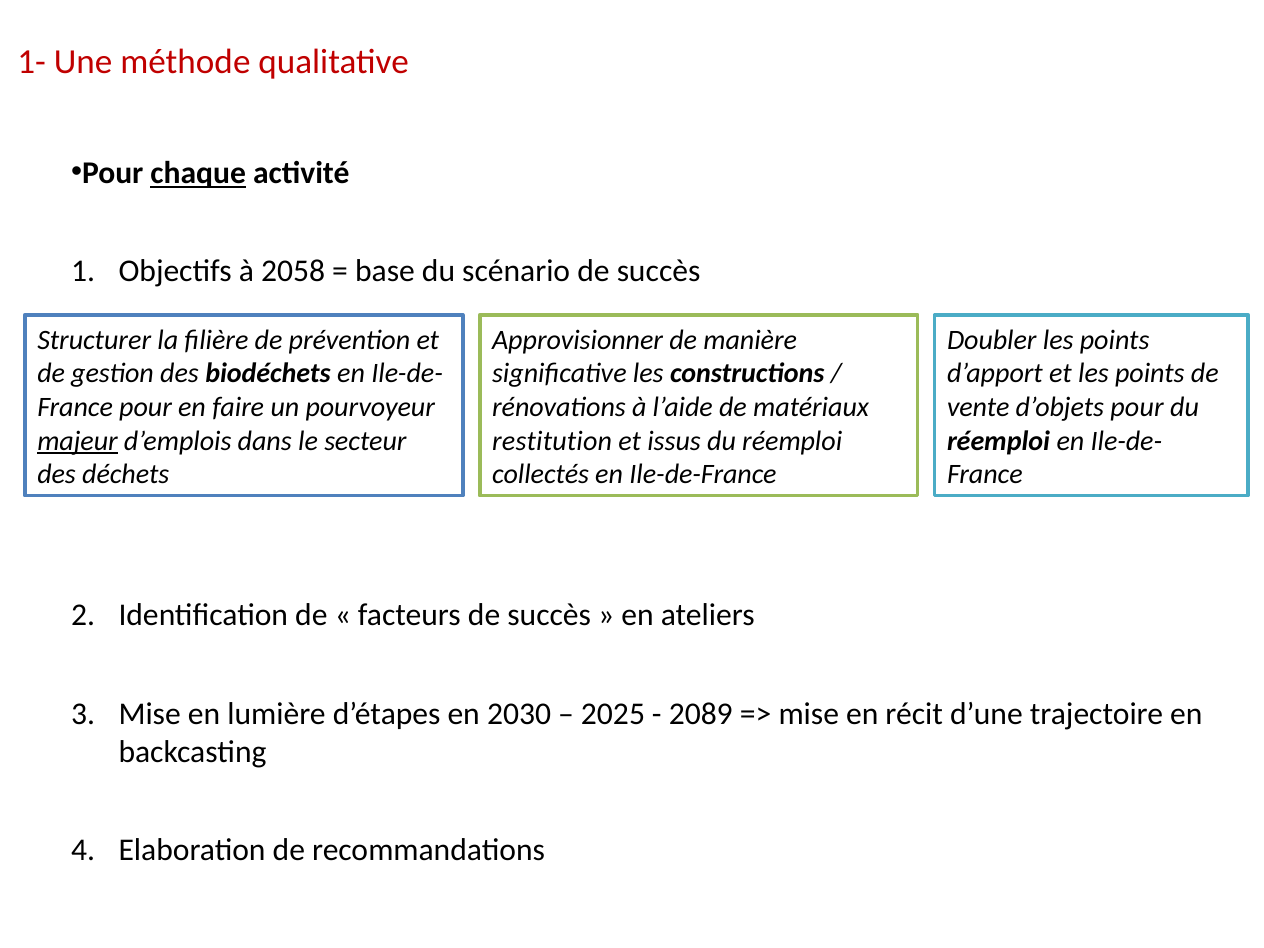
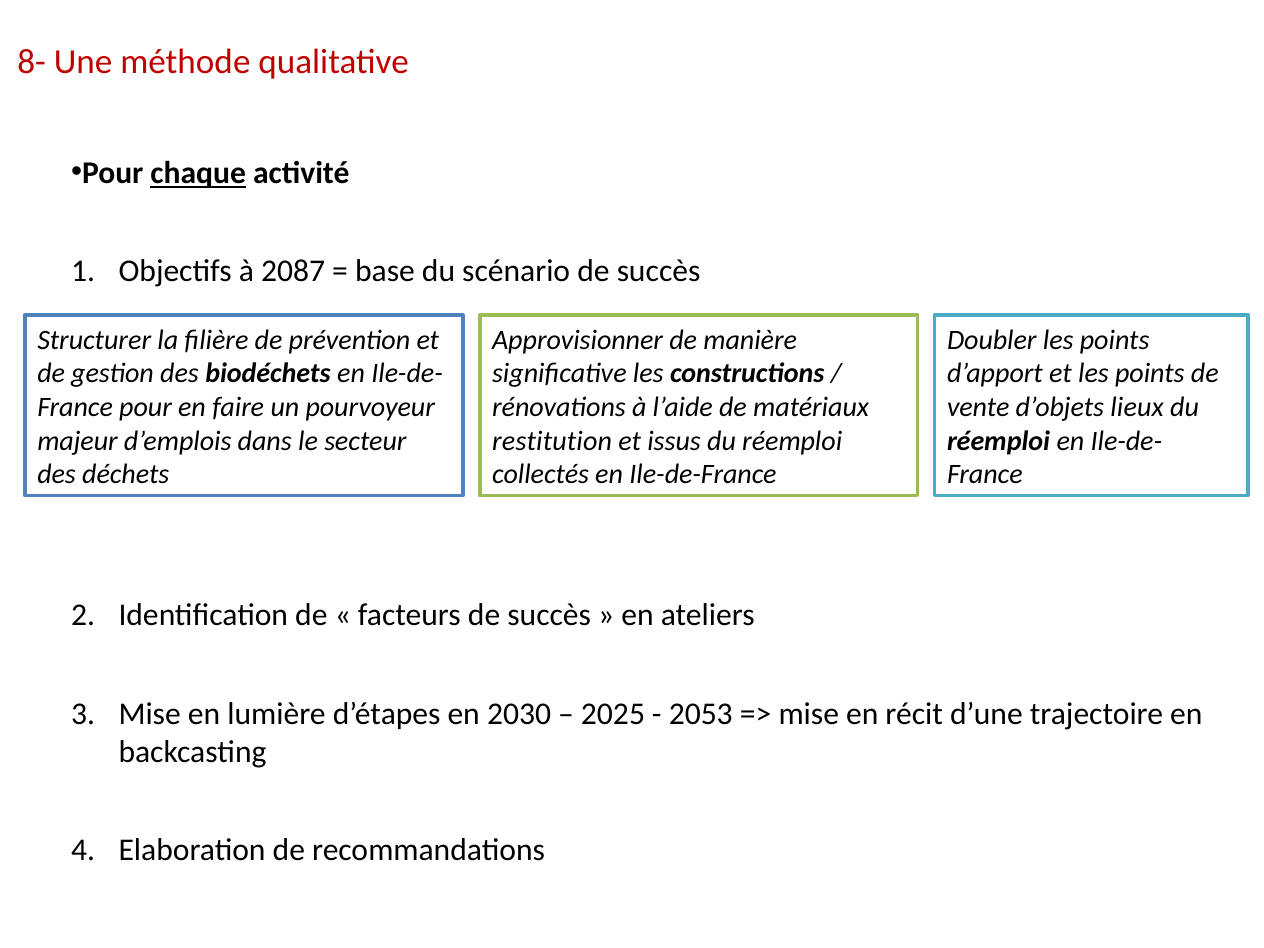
1-: 1- -> 8- (32, 62)
2058: 2058 -> 2087 (293, 271)
d’objets pour: pour -> lieux (1137, 407)
majeur underline: present -> none (78, 441)
2089: 2089 -> 2053 (701, 714)
